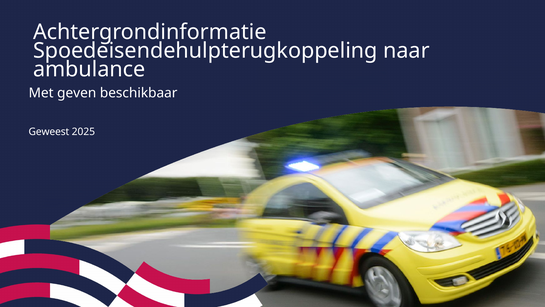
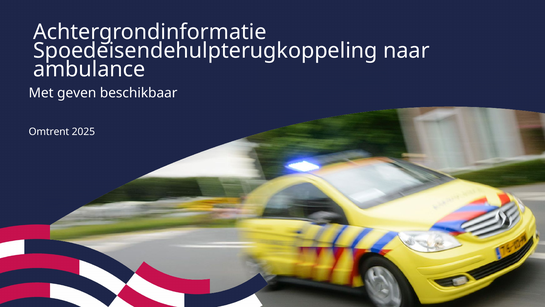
Geweest: Geweest -> Omtrent (49, 132)
